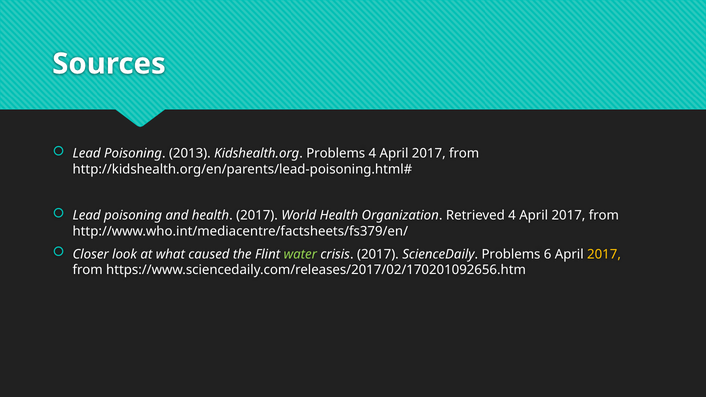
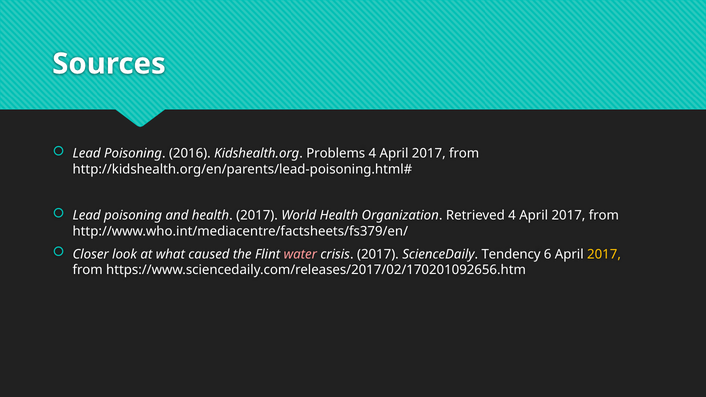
2013: 2013 -> 2016 (190, 154)
water colour: light green -> pink (300, 254)
ScienceDaily Problems: Problems -> Tendency (511, 254)
